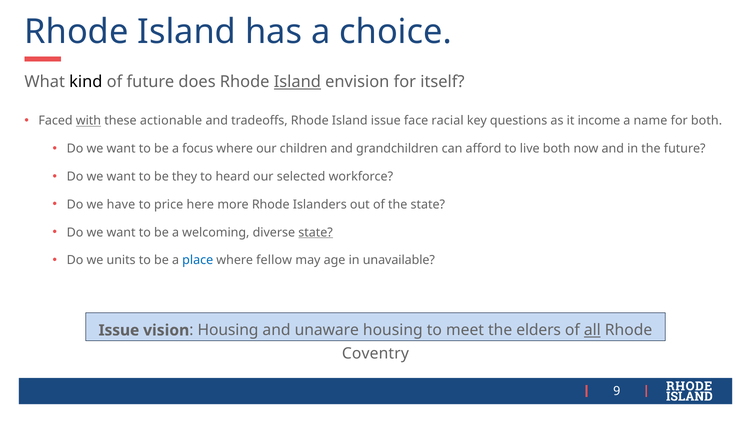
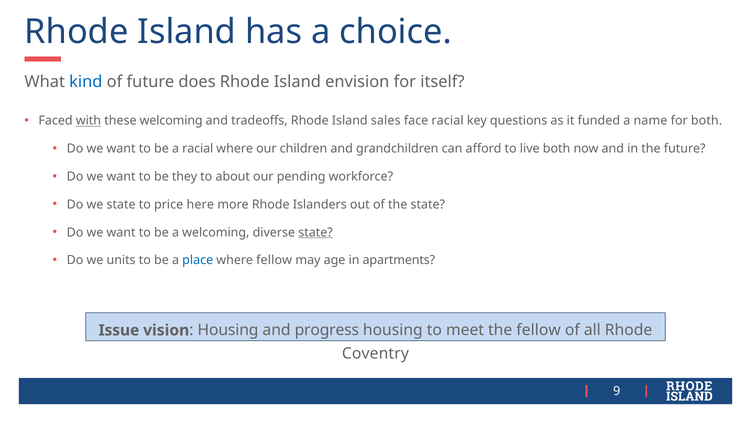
kind colour: black -> blue (86, 82)
Island underline: present -> none (297, 82)
these actionable: actionable -> welcoming (171, 121)
Island issue: issue -> sales (386, 121)
income: income -> funded (599, 121)
a focus: focus -> racial (198, 149)
heard: heard -> about (233, 176)
selected: selected -> pending (301, 176)
we have: have -> state (121, 204)
unavailable: unavailable -> apartments (399, 260)
unaware: unaware -> progress (327, 330)
the elders: elders -> fellow (539, 330)
all underline: present -> none (592, 330)
